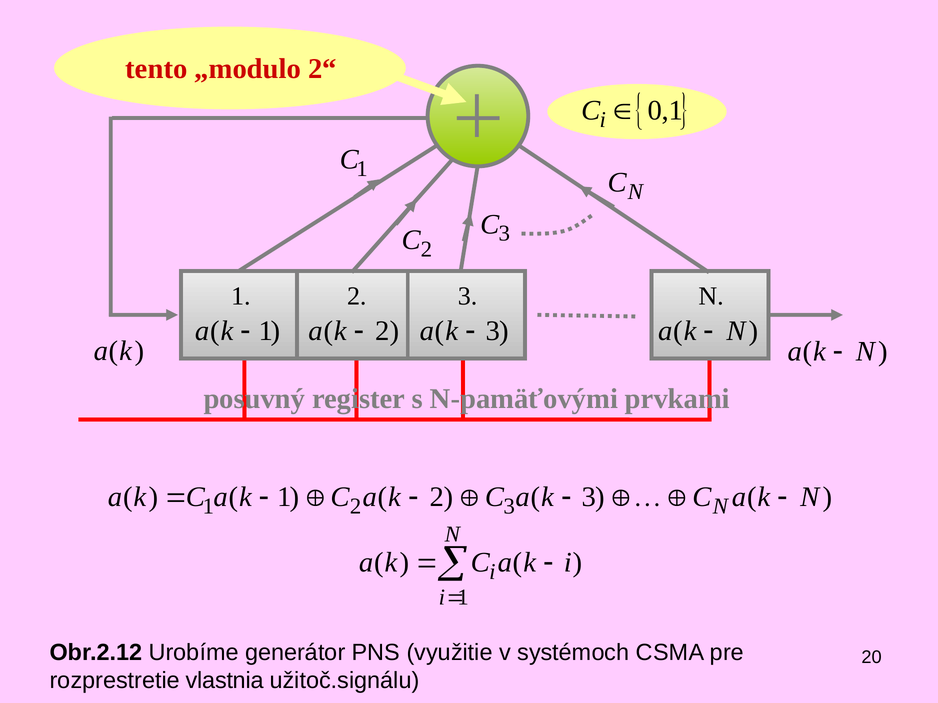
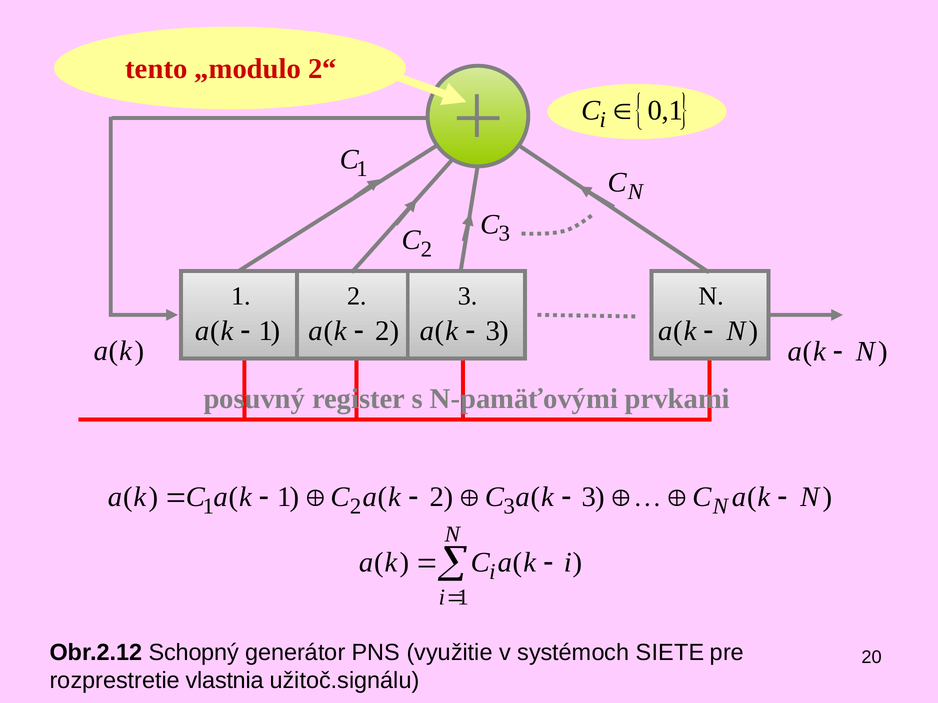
Urobíme: Urobíme -> Schopný (194, 653)
CSMA: CSMA -> SIETE (670, 653)
